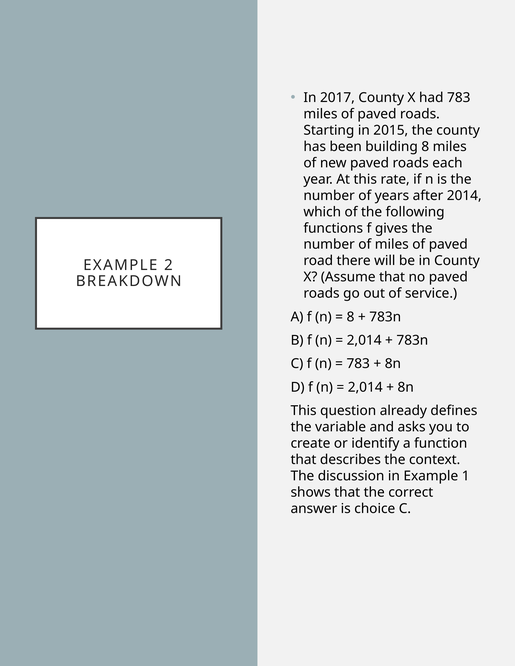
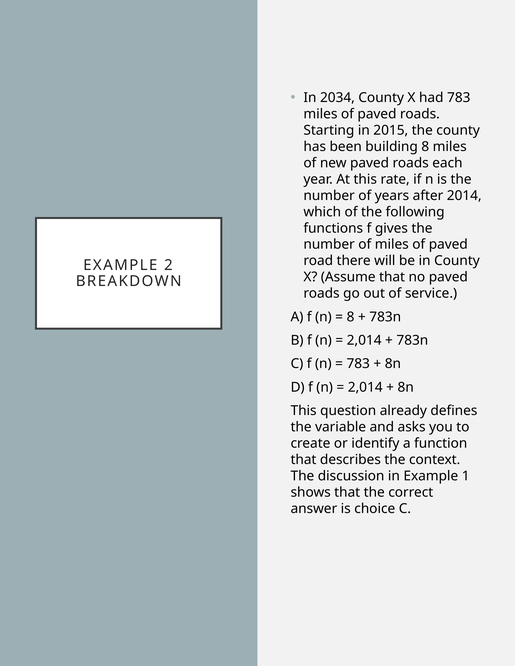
2017: 2017 -> 2034 (337, 98)
